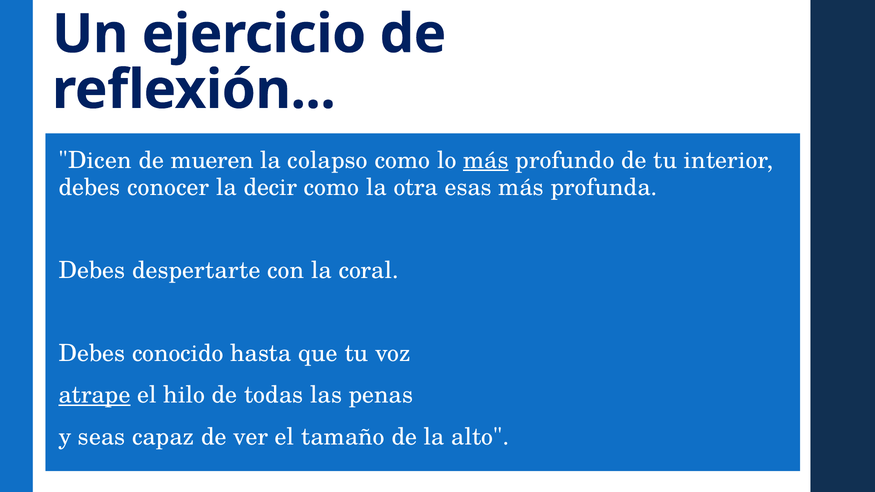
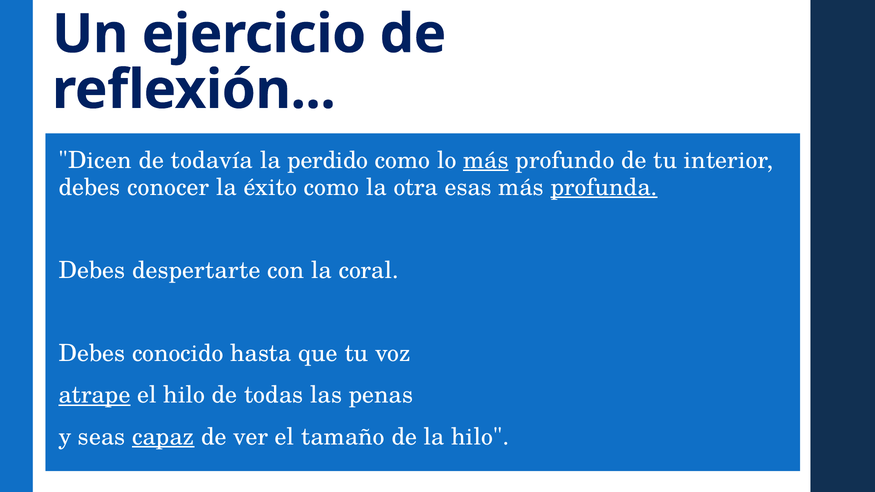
mueren: mueren -> todavía (212, 160)
colapso: colapso -> perdido (328, 160)
decir: decir -> éxito (270, 187)
profunda underline: none -> present (604, 187)
capaz underline: none -> present (163, 437)
la alto: alto -> hilo (480, 437)
